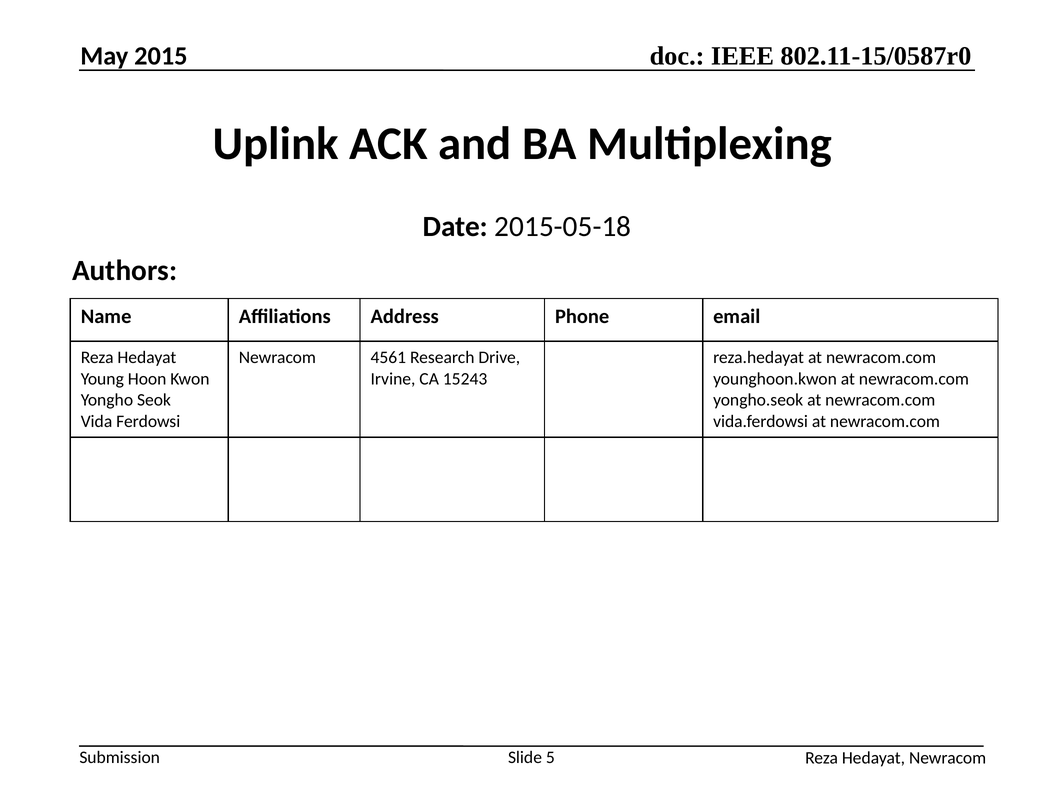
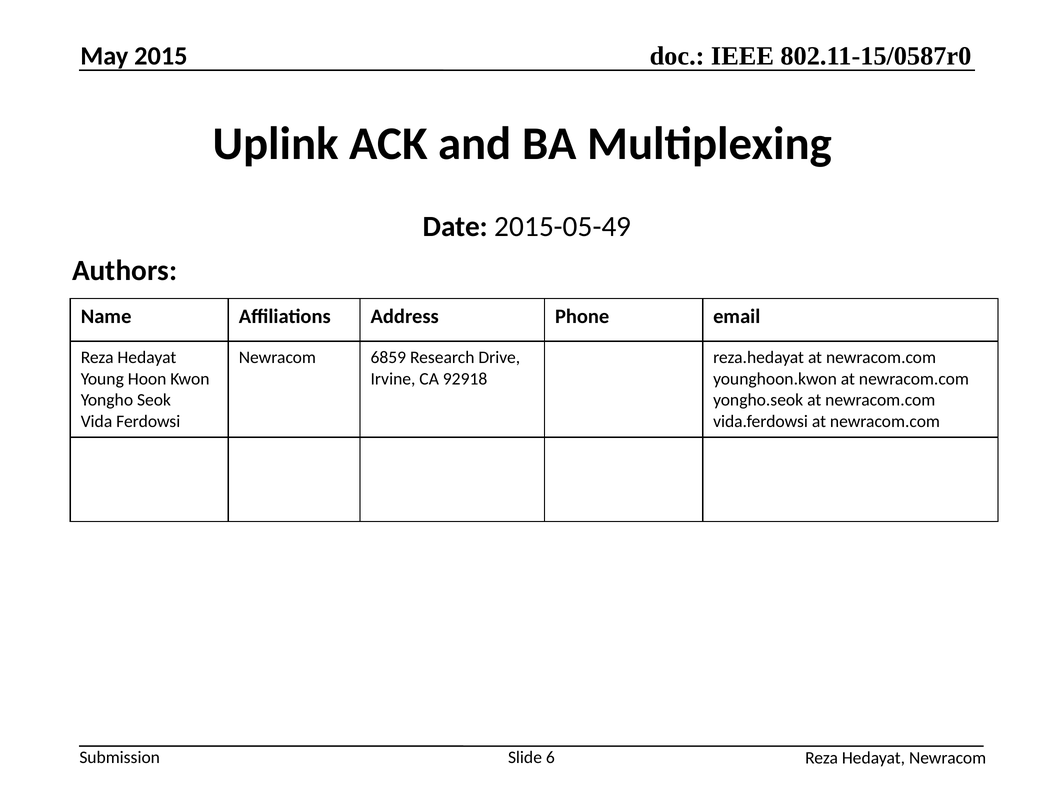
2015-05-18: 2015-05-18 -> 2015-05-49 (563, 227)
4561: 4561 -> 6859 (388, 358)
15243: 15243 -> 92918 (465, 379)
5: 5 -> 6 (550, 758)
